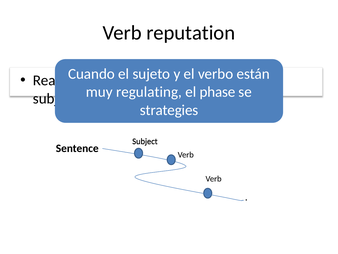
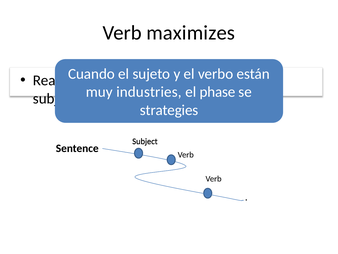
reputation: reputation -> maximizes (191, 33)
regulating: regulating -> industries (149, 92)
